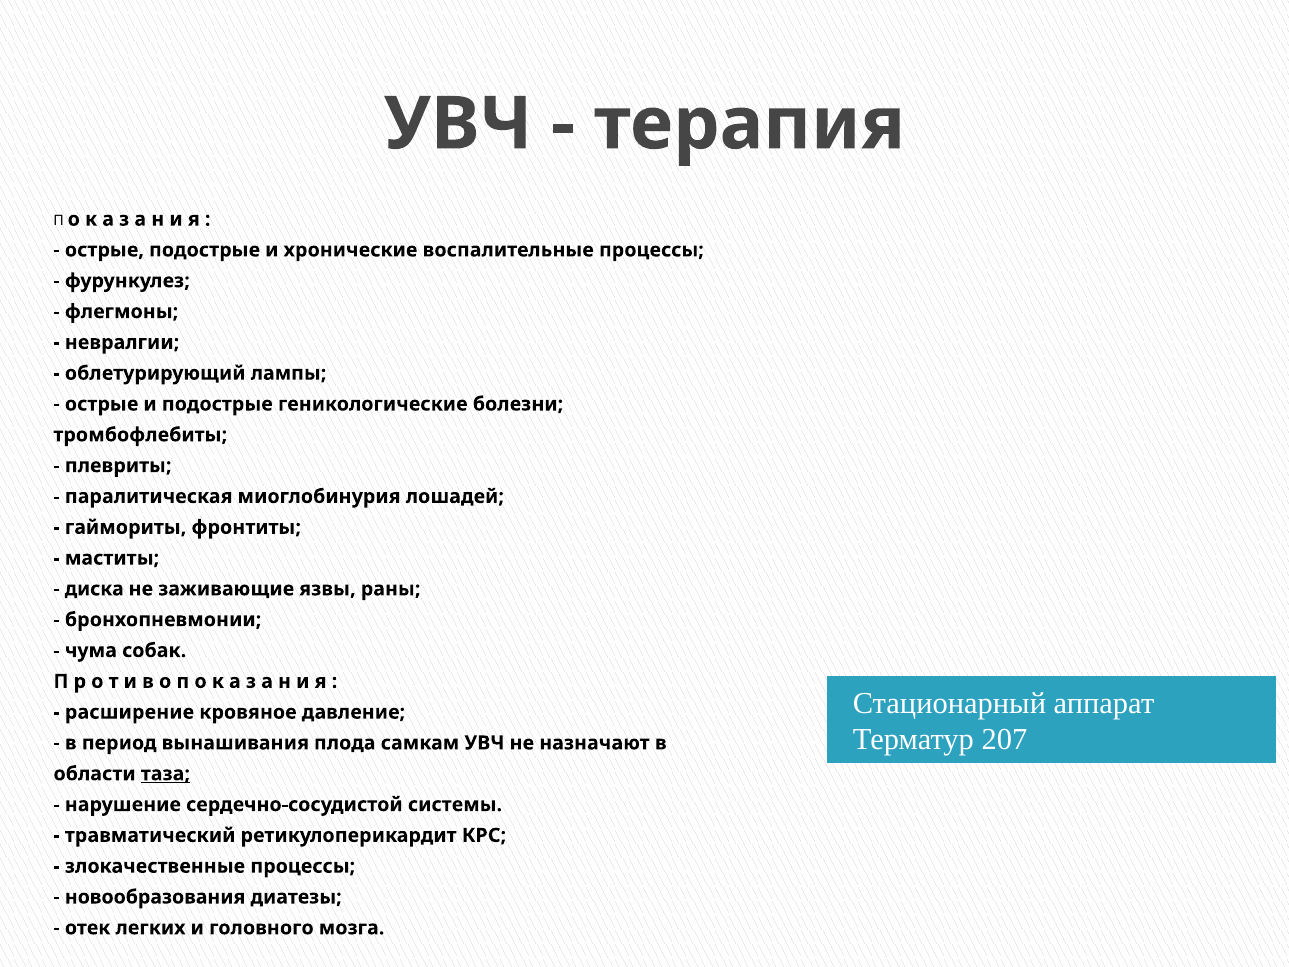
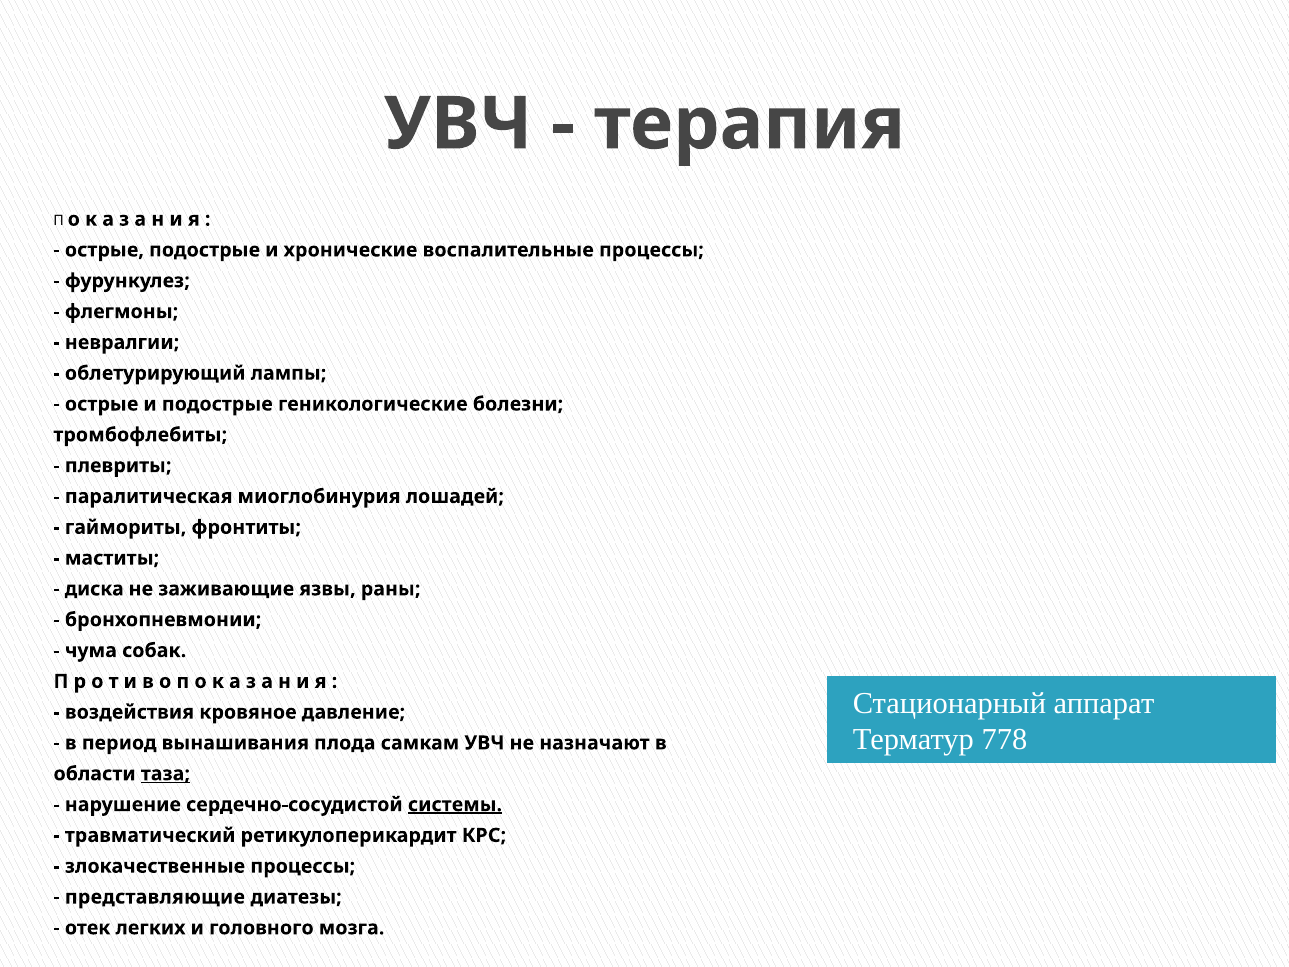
расширение: расширение -> воздействия (129, 712)
207: 207 -> 778 (1004, 740)
системы underline: none -> present (455, 804)
новообразования: новообразования -> представляющие (155, 897)
